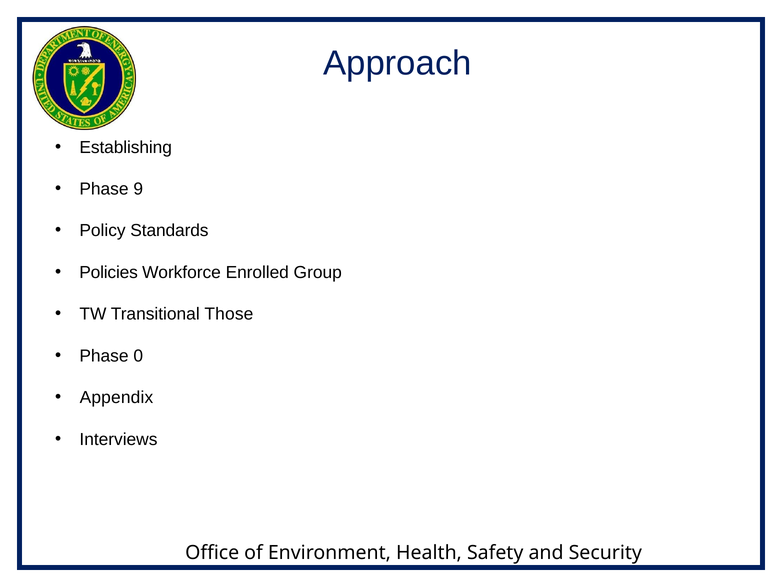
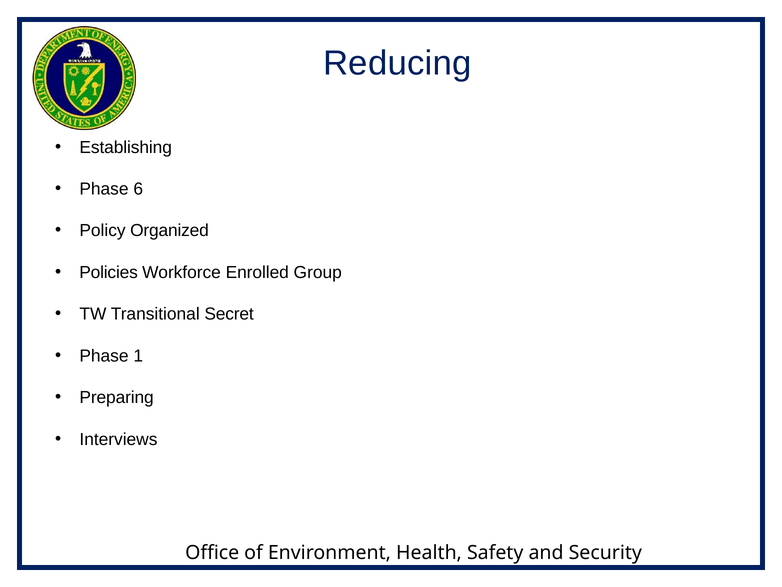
Approach: Approach -> Reducing (397, 63)
9: 9 -> 6 (138, 189)
Standards: Standards -> Organized (169, 231)
Those: Those -> Secret (229, 314)
0: 0 -> 1 (138, 356)
Appendix: Appendix -> Preparing (117, 397)
